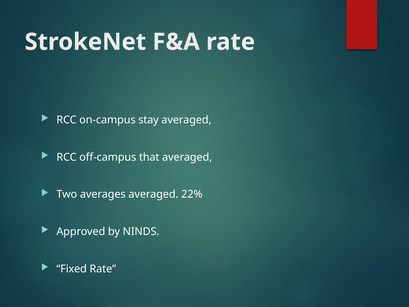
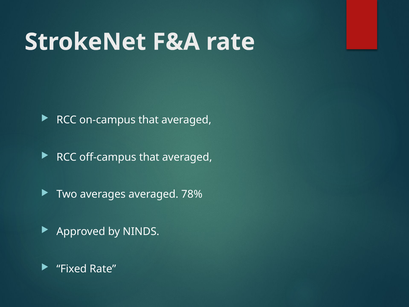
on-campus stay: stay -> that (149, 120)
22%: 22% -> 78% (192, 194)
